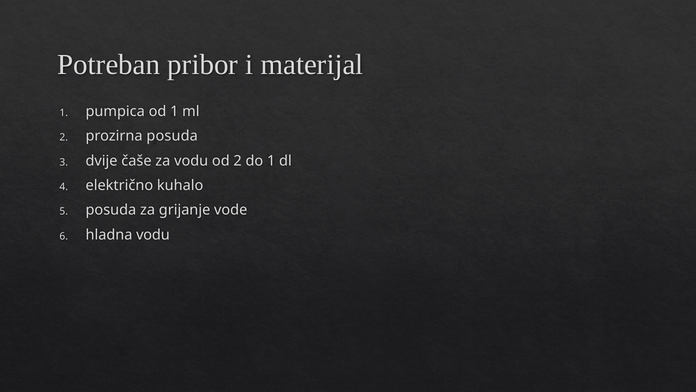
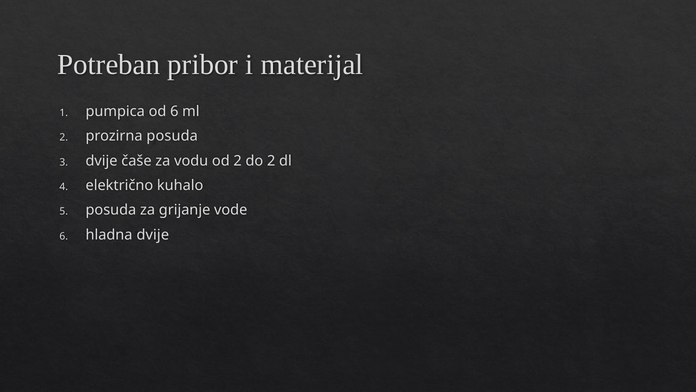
od 1: 1 -> 6 (174, 111)
do 1: 1 -> 2 (271, 161)
hladna vodu: vodu -> dvije (153, 235)
